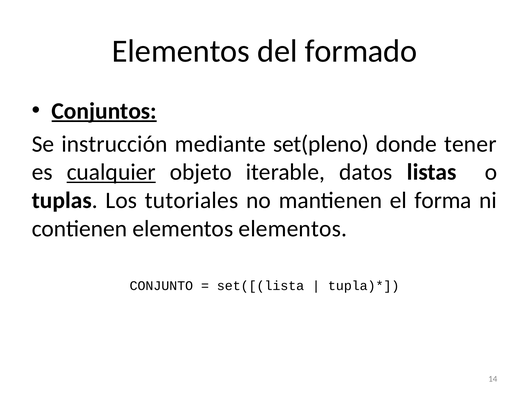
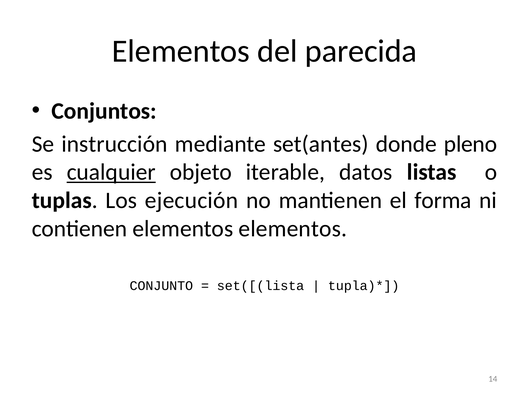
formado: formado -> parecida (361, 51)
Conjuntos underline: present -> none (104, 111)
set(pleno: set(pleno -> set(antes (321, 144)
tener: tener -> pleno (471, 144)
tutoriales: tutoriales -> ejecución (191, 200)
